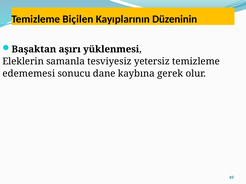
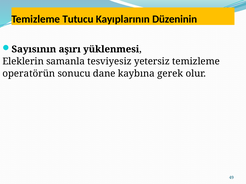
Biçilen: Biçilen -> Tutucu (78, 19)
Başaktan: Başaktan -> Sayısının (34, 49)
edememesi: edememesi -> operatörün (29, 74)
